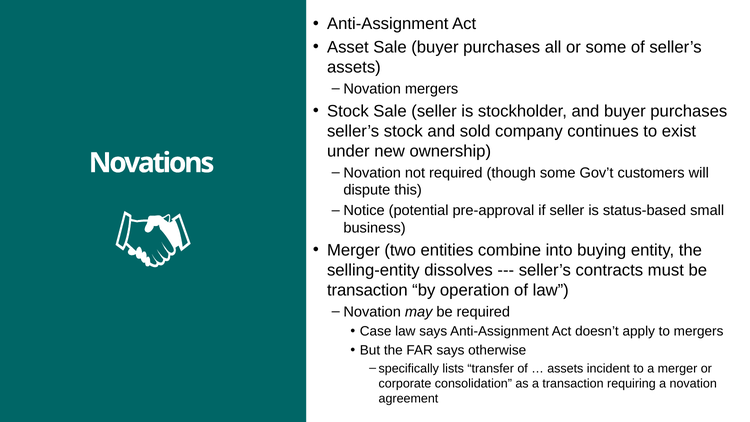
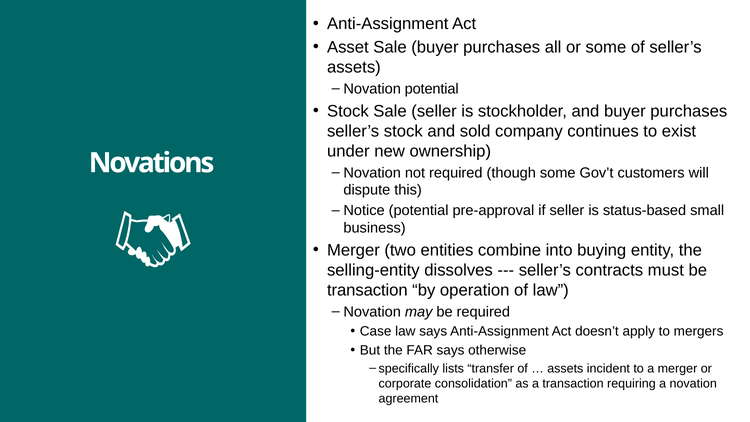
Novation mergers: mergers -> potential (432, 89)
